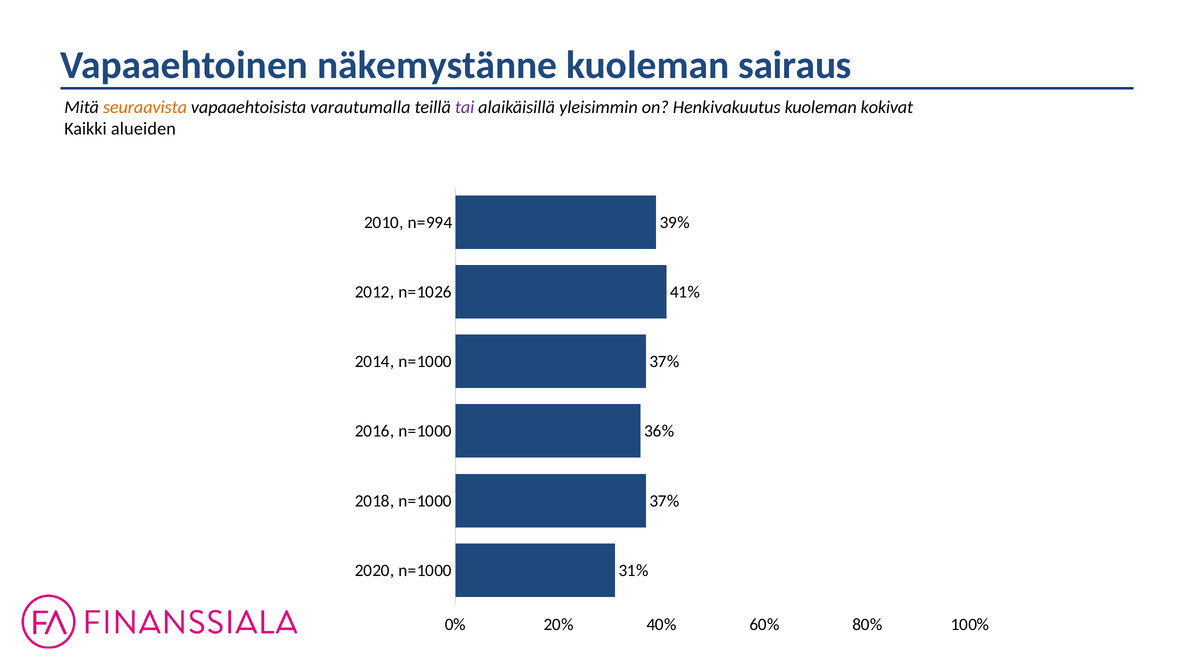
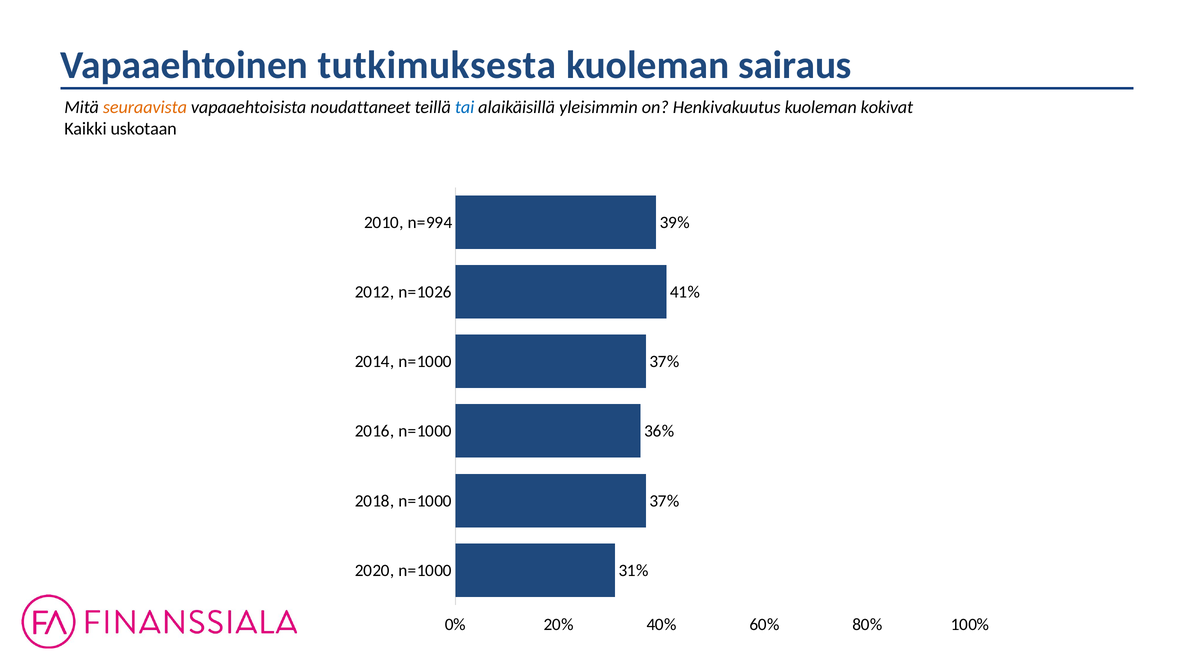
näkemystänne: näkemystänne -> tutkimuksesta (437, 66)
varautumalla: varautumalla -> noudattaneet (360, 107)
tai colour: purple -> blue (465, 107)
alueiden: alueiden -> uskotaan (144, 129)
